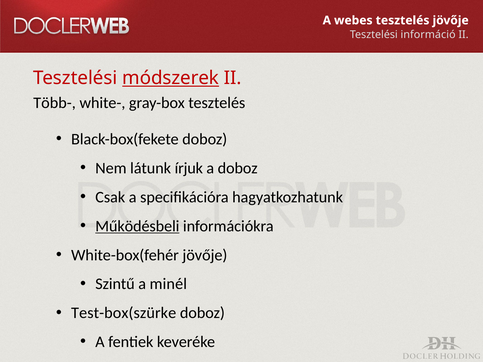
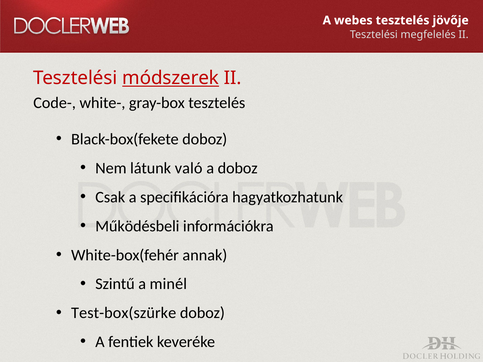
információ: információ -> megfelelés (428, 35)
Több-: Több- -> Code- (55, 103)
írjuk: írjuk -> való (189, 168)
Működésbeli underline: present -> none (137, 226)
White-box(fehér jövője: jövője -> annak (205, 255)
